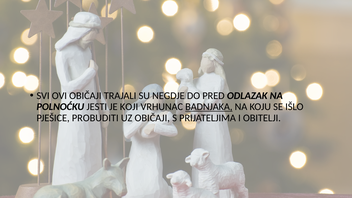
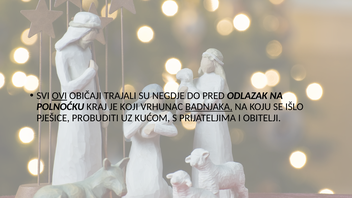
OVI underline: none -> present (59, 96)
JESTI: JESTI -> KRAJ (97, 107)
UZ OBIČAJI: OBIČAJI -> KUĆOM (152, 118)
